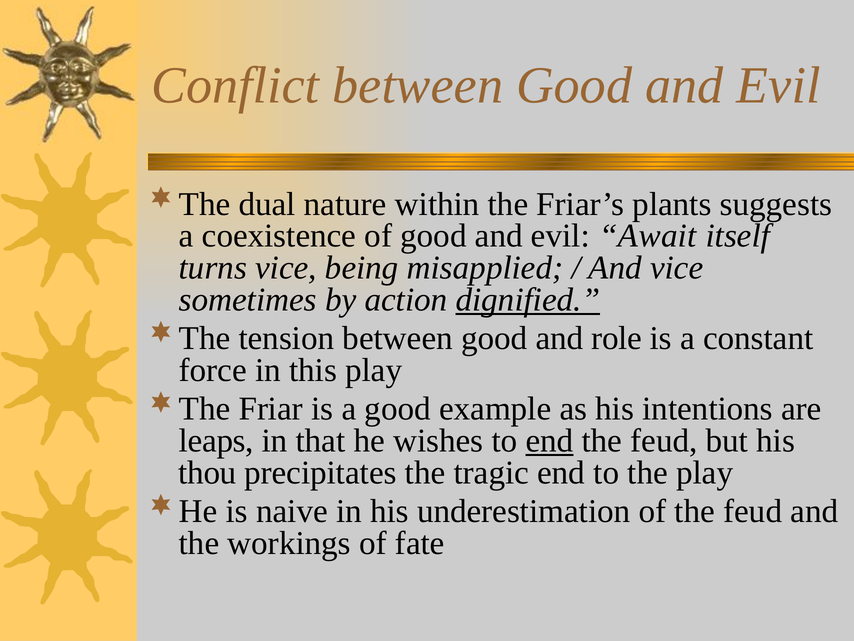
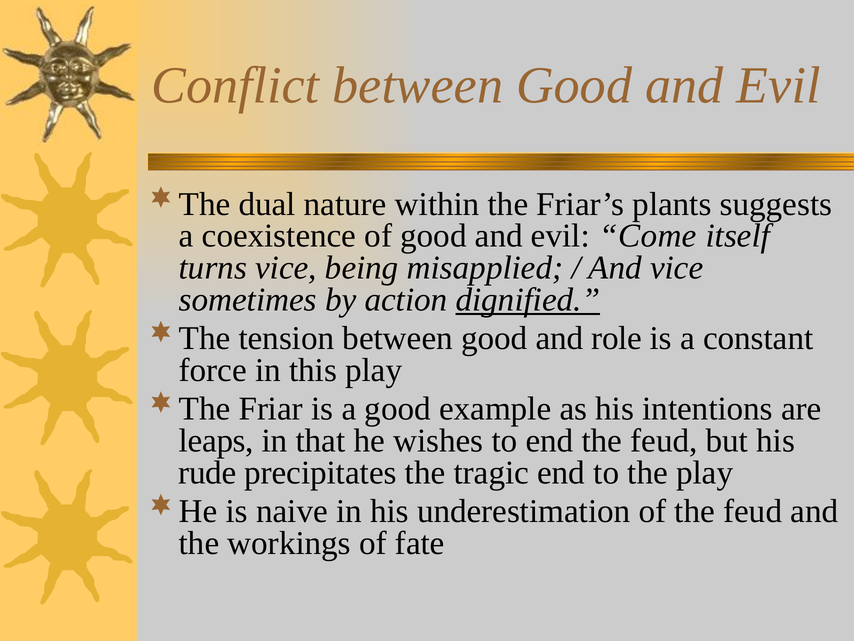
Await: Await -> Come (648, 236)
end underline: present -> none (549, 441)
thou: thou -> rude (207, 472)
